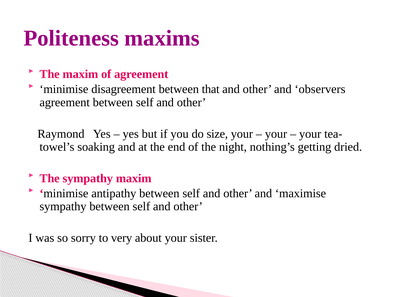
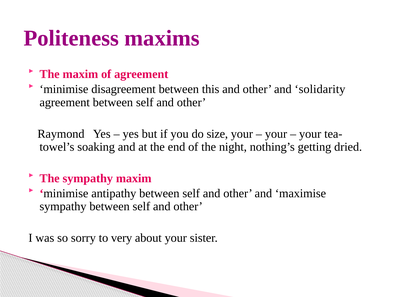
that: that -> this (211, 89)
observers: observers -> solidarity (320, 89)
